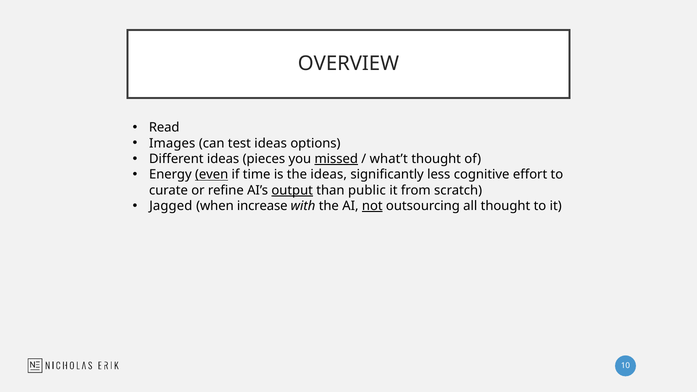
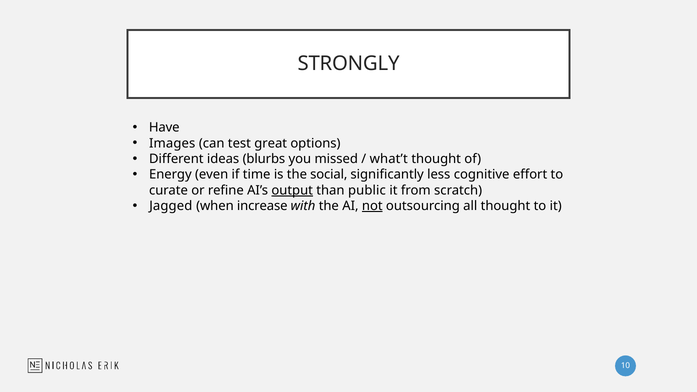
OVERVIEW: OVERVIEW -> STRONGLY (349, 64)
Read: Read -> Have (164, 128)
test ideas: ideas -> great (271, 143)
pieces: pieces -> blurbs (264, 159)
missed underline: present -> none (336, 159)
even underline: present -> none (212, 175)
the ideas: ideas -> social (329, 175)
